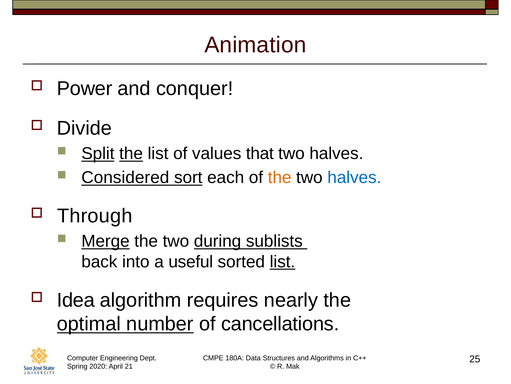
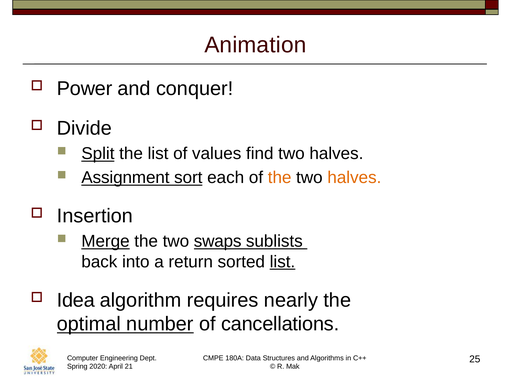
the underline: present -> none (131, 153)
that: that -> find (260, 153)
Considered: Considered -> Assignment (125, 177)
halves colour: blue -> orange (354, 177)
Through: Through -> Insertion (95, 215)
during: during -> swaps (218, 241)
useful: useful -> return (191, 261)
